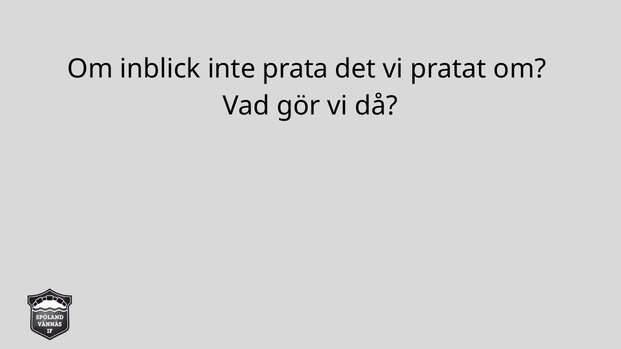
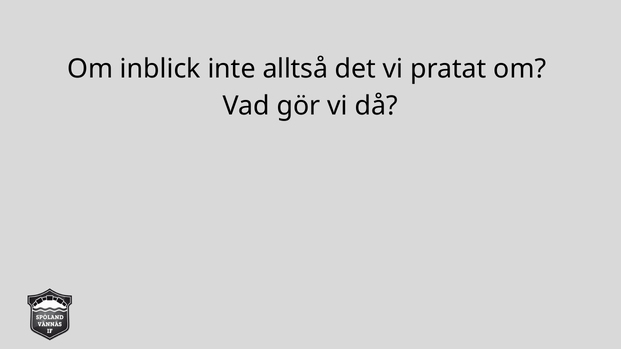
prata: prata -> alltså (295, 69)
